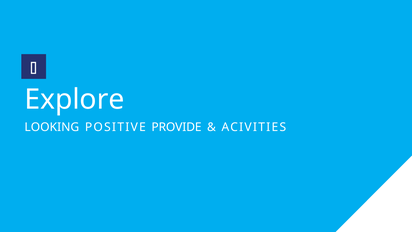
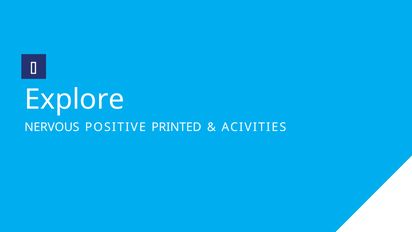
LOOKING: LOOKING -> NERVOUS (52, 127)
PROVIDE: PROVIDE -> PRINTED (176, 127)
